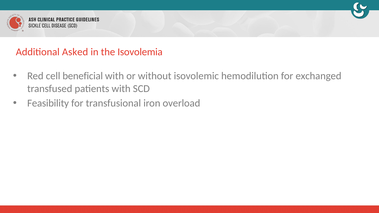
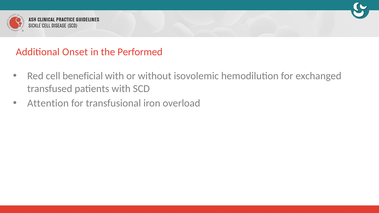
Asked: Asked -> Onset (75, 52)
Isovolemia: Isovolemia -> Performed (140, 52)
Feasibility: Feasibility -> Attention (48, 103)
